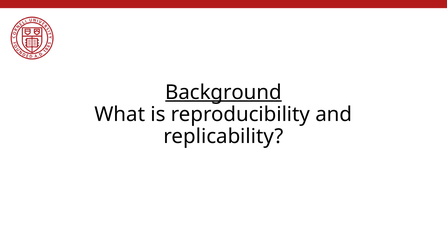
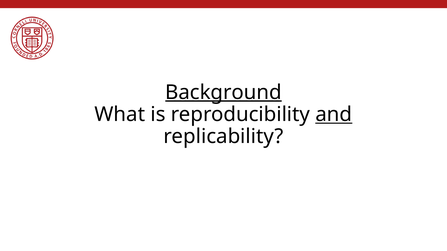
and underline: none -> present (334, 115)
